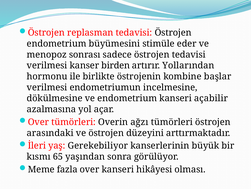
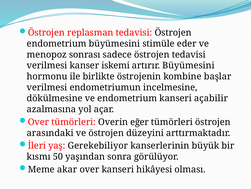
birden: birden -> iskemi (116, 65)
artırır Yollarından: Yollarından -> Büyümesini (188, 65)
ağzı: ağzı -> eğer (140, 122)
65: 65 -> 50 (58, 156)
fazla: fazla -> akar (67, 169)
